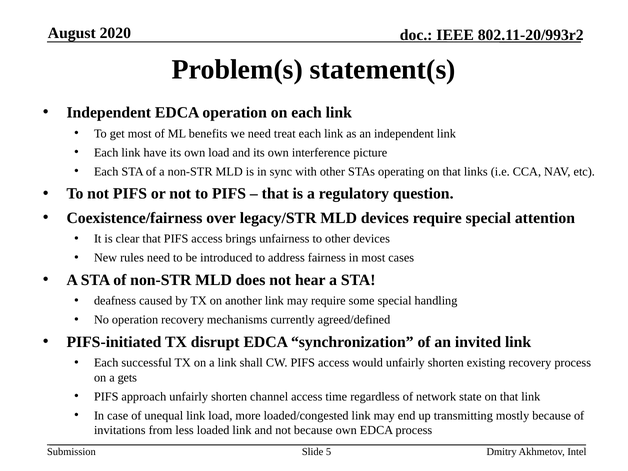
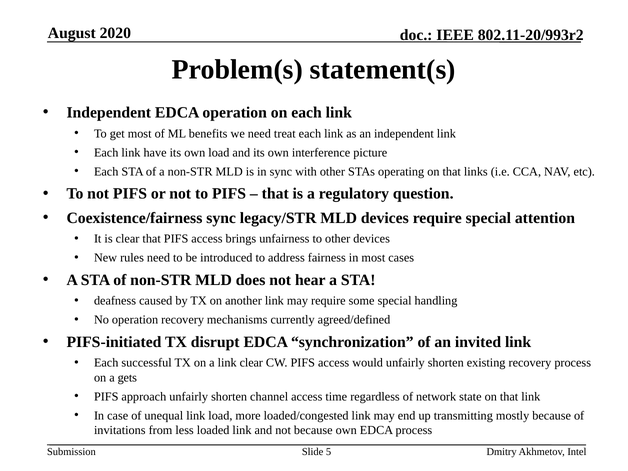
Coexistence/fairness over: over -> sync (221, 218)
link shall: shall -> clear (251, 363)
